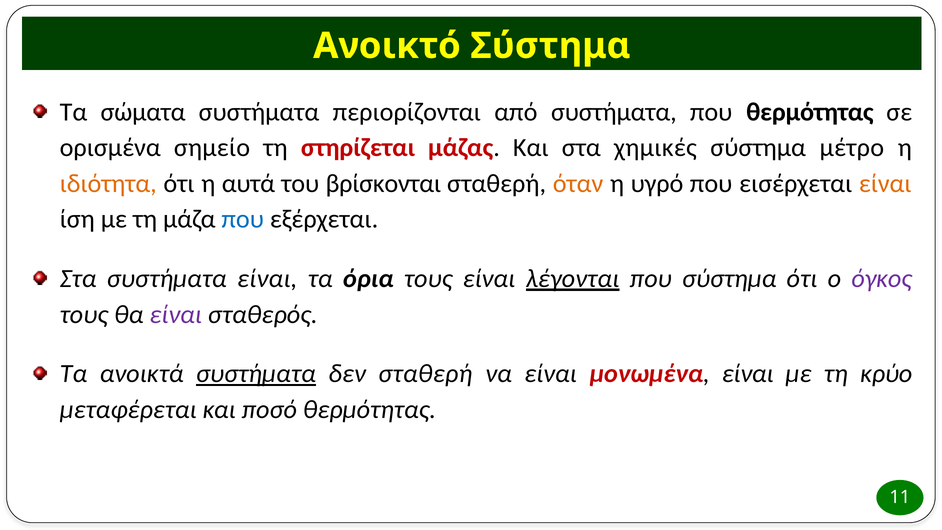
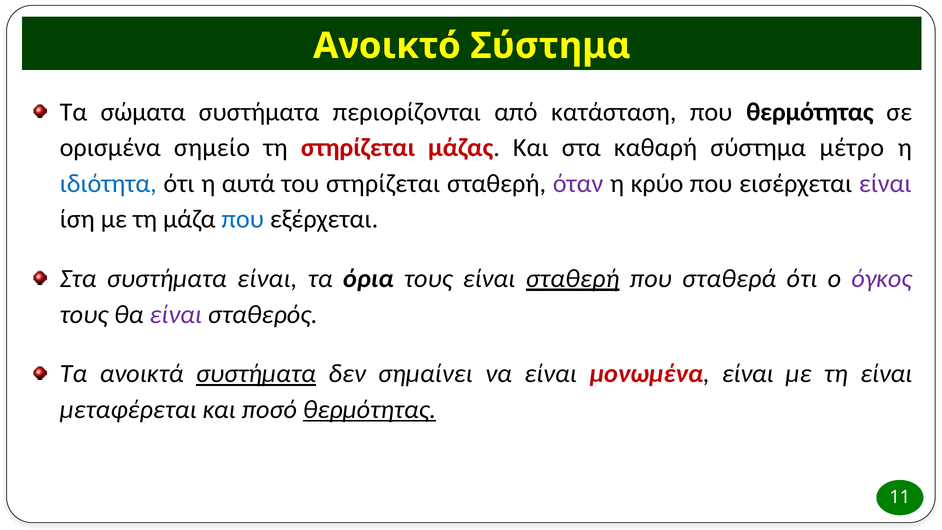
από συστήματα: συστήματα -> κατάσταση (614, 112)
χημικές: χημικές -> καθαρή (655, 148)
ιδιότητα colour: orange -> blue (108, 183)
του βρίσκονται: βρίσκονται -> στηρίζεται (383, 183)
όταν colour: orange -> purple (578, 183)
υγρό: υγρό -> κρύο (657, 183)
είναι colour: orange -> purple (885, 183)
είναι λέγονται: λέγονται -> σταθερή (573, 279)
που σύστημα: σύστημα -> σταθερά (729, 279)
δεν σταθερή: σταθερή -> σημαίνει (425, 374)
τη κρύο: κρύο -> είναι (886, 374)
θερμότητας underline: none -> present (369, 409)
